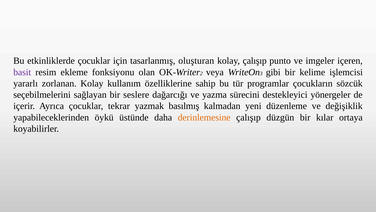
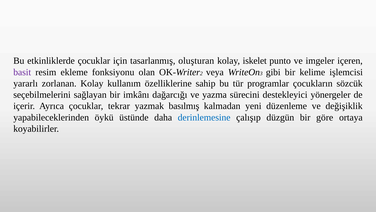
kolay çalışıp: çalışıp -> iskelet (255, 61)
seslere: seslere -> imkânı (136, 95)
derinlemesine colour: orange -> blue (204, 117)
kılar: kılar -> göre (325, 117)
